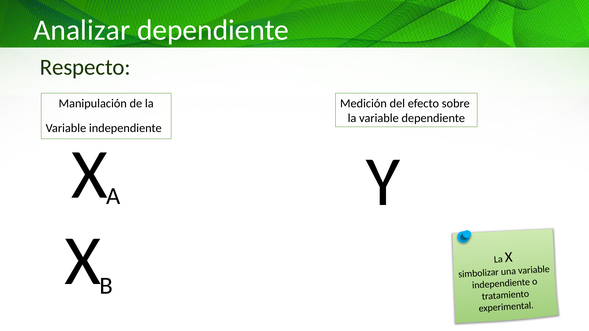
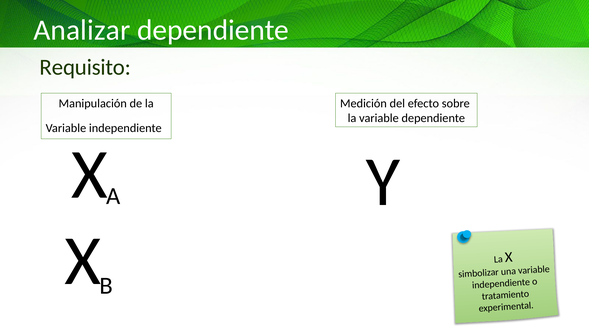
Respecto: Respecto -> Requisito (85, 67)
